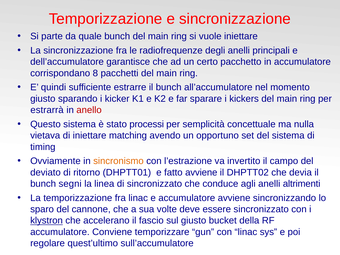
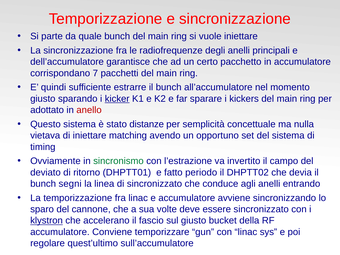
8: 8 -> 7 (95, 73)
kicker underline: none -> present (117, 99)
estrarrà: estrarrà -> adottato (47, 110)
processi: processi -> distanze (147, 124)
sincronismo colour: orange -> green (118, 161)
fatto avviene: avviene -> periodo (201, 172)
altrimenti: altrimenti -> entrando (302, 184)
